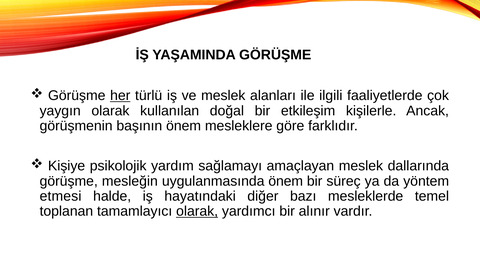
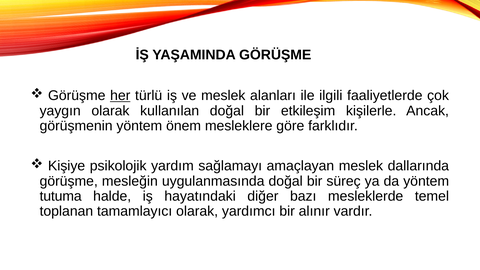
görüşmenin başının: başının -> yöntem (139, 126)
uygulanmasında önem: önem -> doğal (286, 181)
etmesi: etmesi -> tutuma (61, 196)
olarak underline: present -> none (197, 211)
